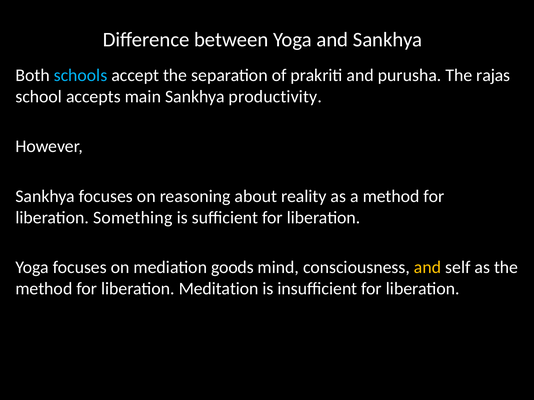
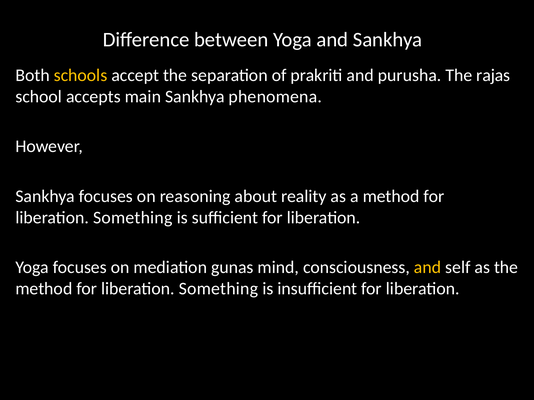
schools colour: light blue -> yellow (81, 75)
productivity: productivity -> phenomena (275, 97)
goods: goods -> gunas (232, 268)
Meditation: Meditation -> Something (218, 289)
